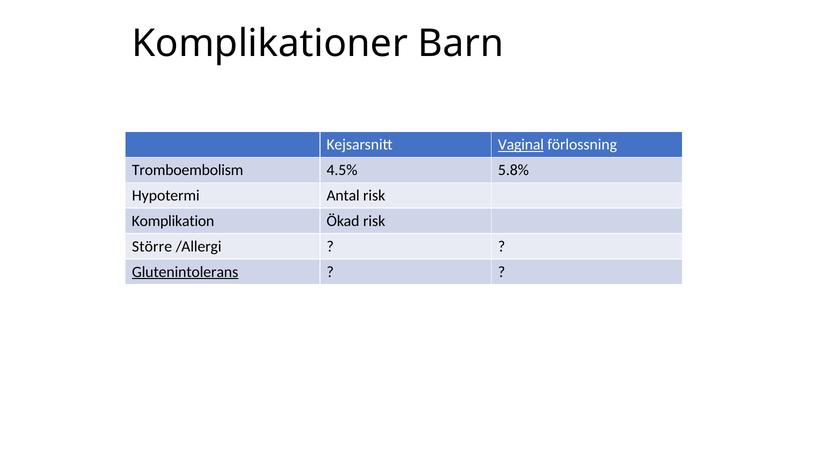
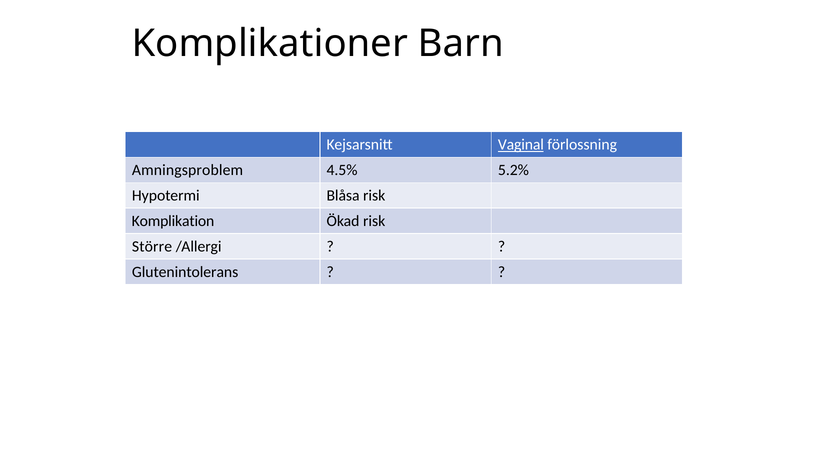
Tromboembolism: Tromboembolism -> Amningsproblem (188, 170)
5.8%: 5.8% -> 5.2% (513, 170)
Antal: Antal -> Blåsa (343, 195)
Glutenintolerans underline: present -> none (185, 272)
